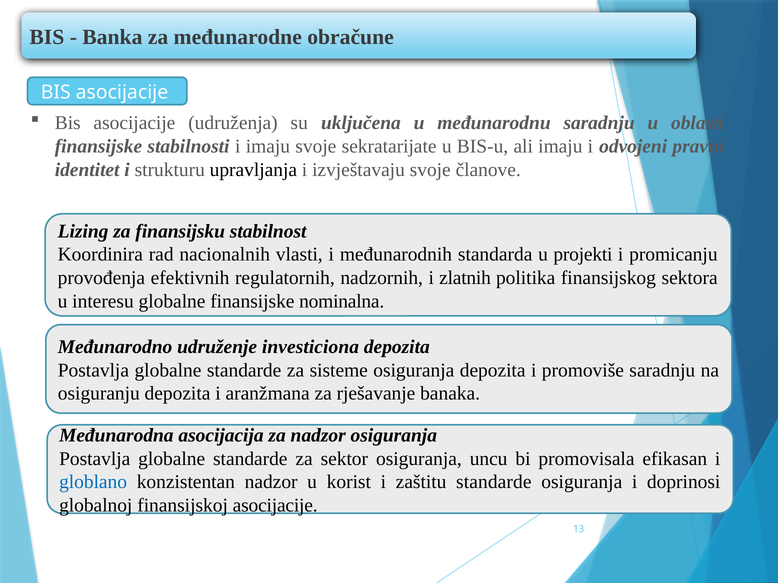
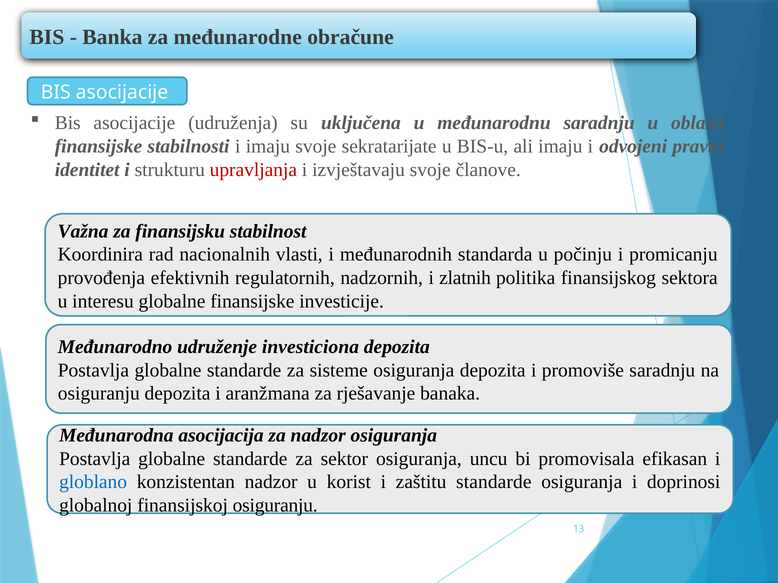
upravljanja colour: black -> red (253, 170)
Lizing: Lizing -> Važna (83, 231)
projekti: projekti -> počinju (583, 255)
nominalna: nominalna -> investicije (342, 301)
finansijskoj asocijacije: asocijacije -> osiguranju (275, 506)
